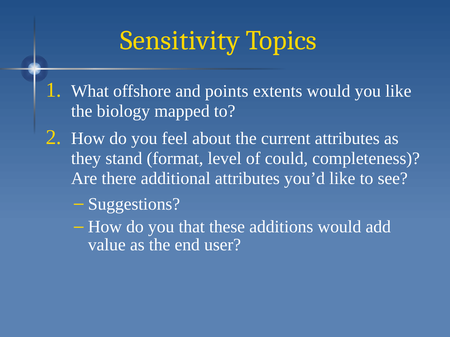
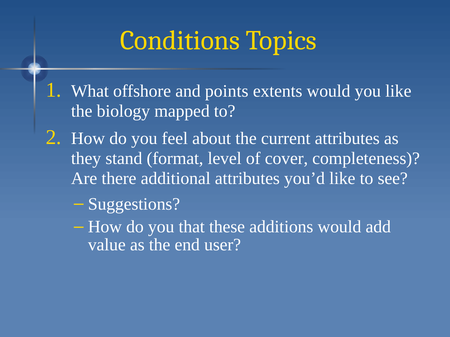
Sensitivity: Sensitivity -> Conditions (180, 41)
could: could -> cover (286, 159)
